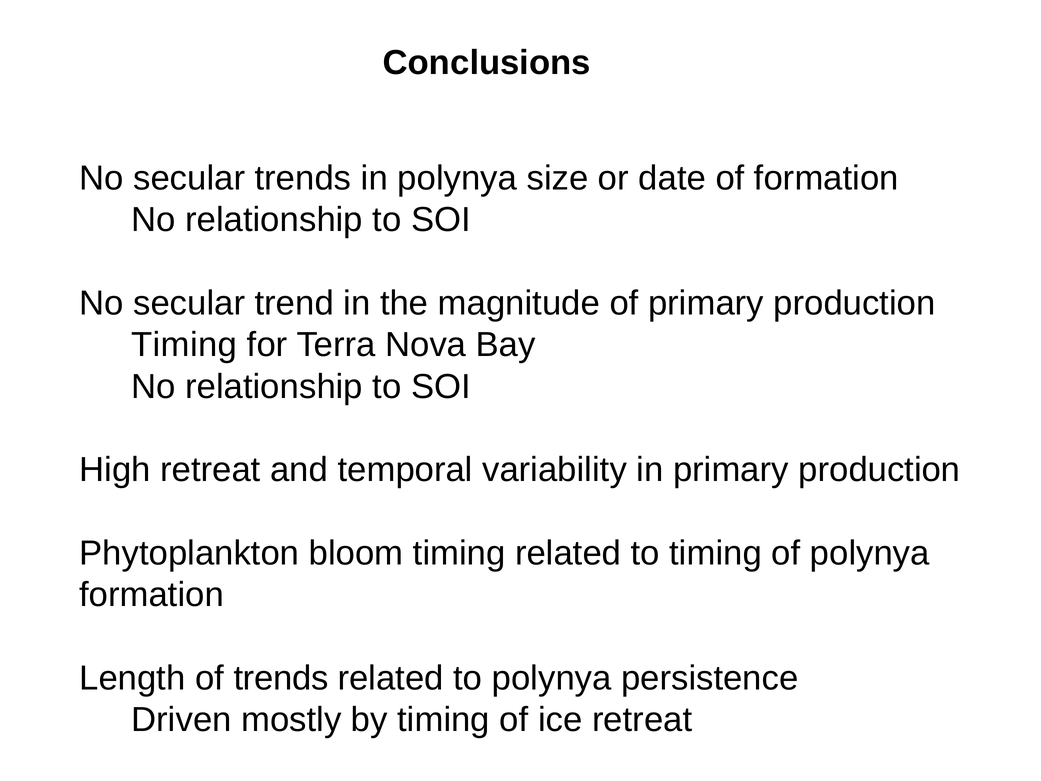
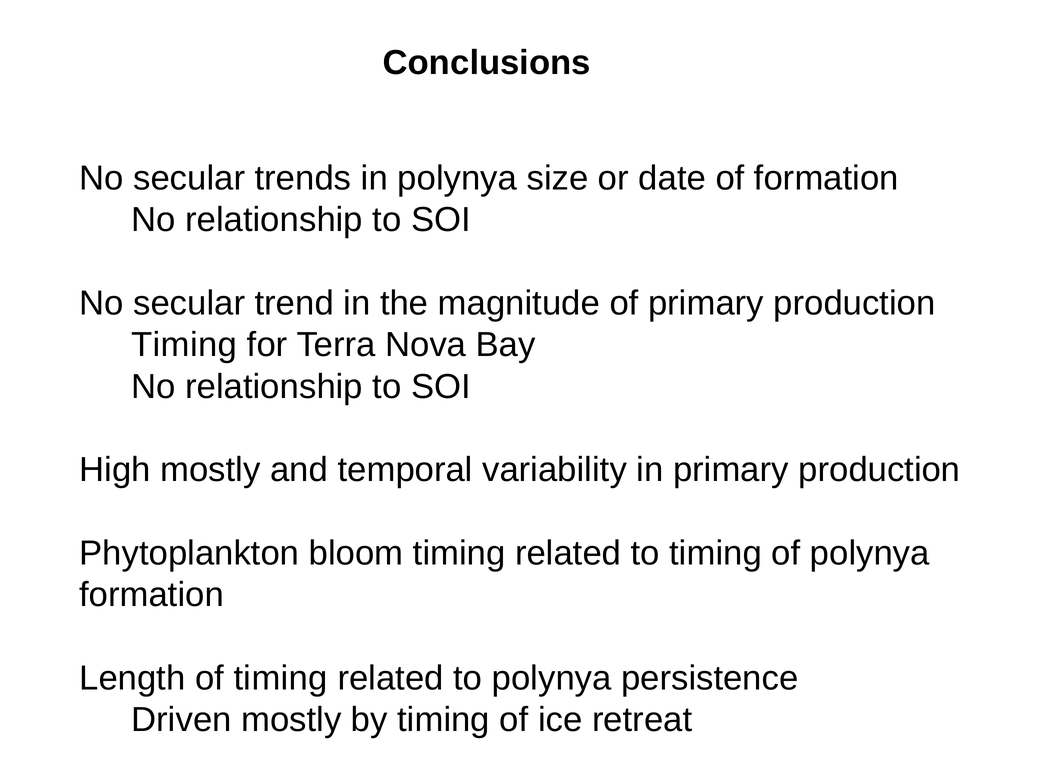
High retreat: retreat -> mostly (210, 470)
of trends: trends -> timing (281, 678)
